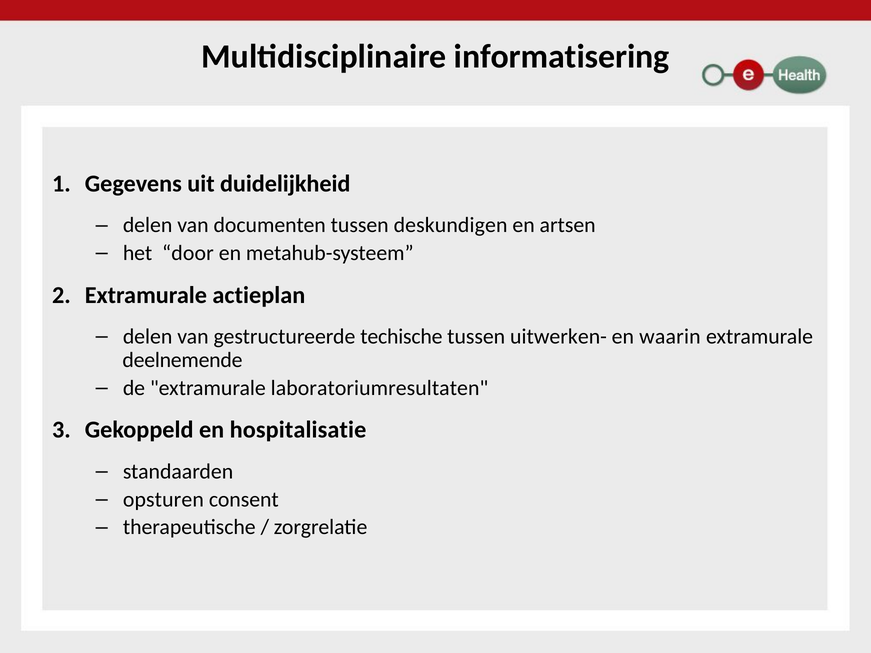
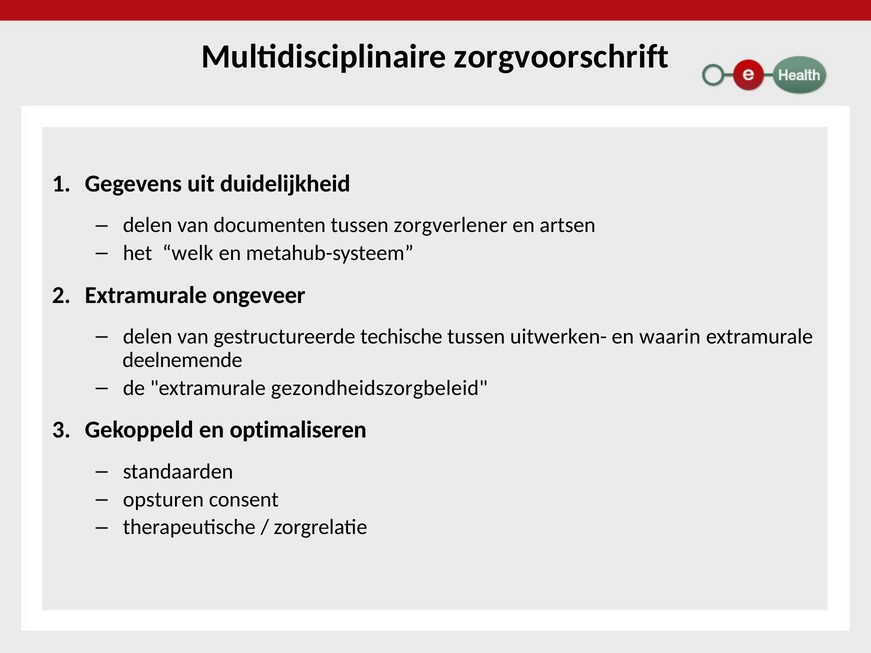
informatisering: informatisering -> zorgvoorschrift (562, 57)
deskundigen: deskundigen -> zorgverlener (451, 225)
door: door -> welk (188, 253)
actieplan: actieplan -> ongeveer (259, 295)
laboratoriumresultaten: laboratoriumresultaten -> gezondheidszorgbeleid (379, 388)
hospitalisatie: hospitalisatie -> optimaliseren (298, 430)
